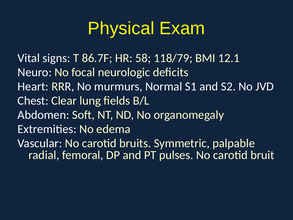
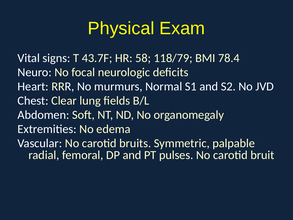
86.7F: 86.7F -> 43.7F (97, 58)
12.1: 12.1 -> 78.4 (229, 58)
